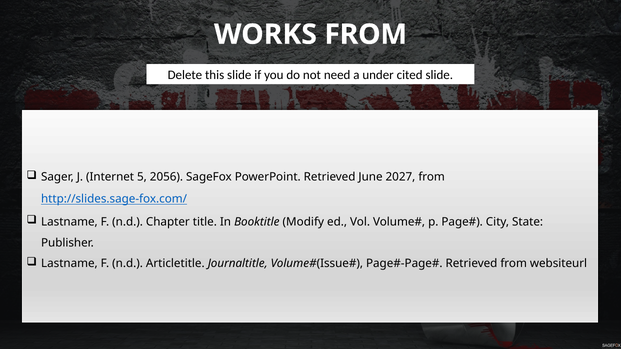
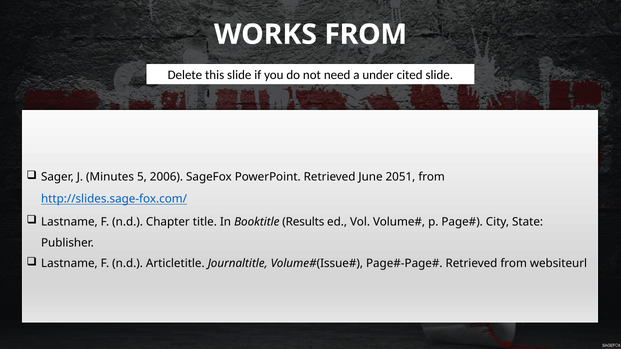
Internet: Internet -> Minutes (110, 177)
2056: 2056 -> 2006 (166, 177)
2027: 2027 -> 2051 (400, 177)
Modify: Modify -> Results (303, 222)
